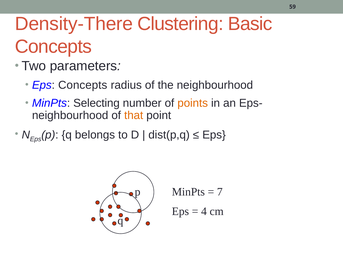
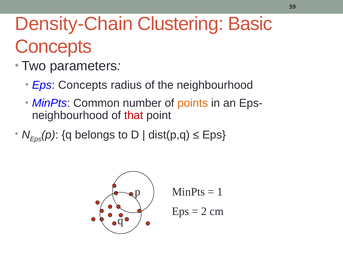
Density-There: Density-There -> Density-Chain (74, 24)
Selecting: Selecting -> Common (96, 103)
that colour: orange -> red (134, 116)
7: 7 -> 1 (220, 192)
4: 4 -> 2 (204, 212)
